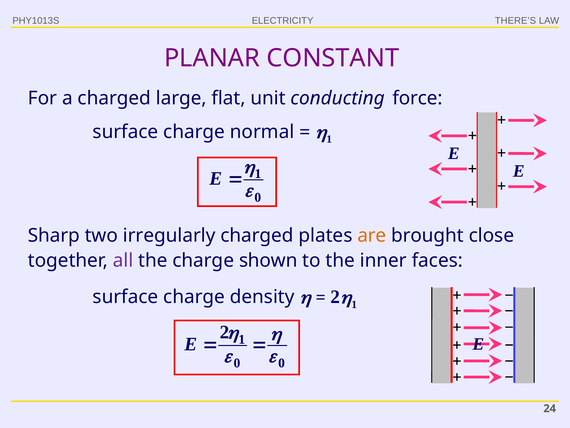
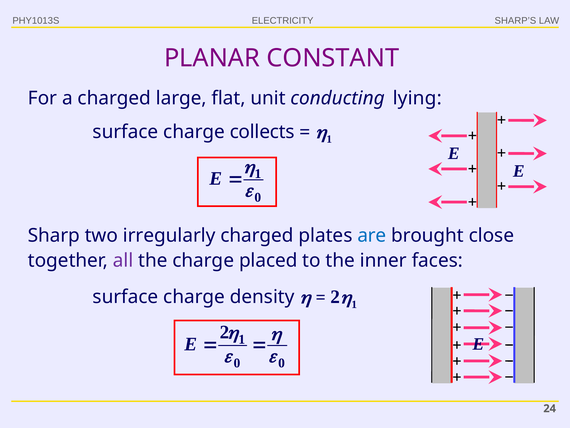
THERE’S: THERE’S -> SHARP’S (515, 21)
force: force -> lying (417, 98)
normal: normal -> collects (262, 132)
are colour: orange -> blue (372, 235)
shown: shown -> placed (268, 260)
